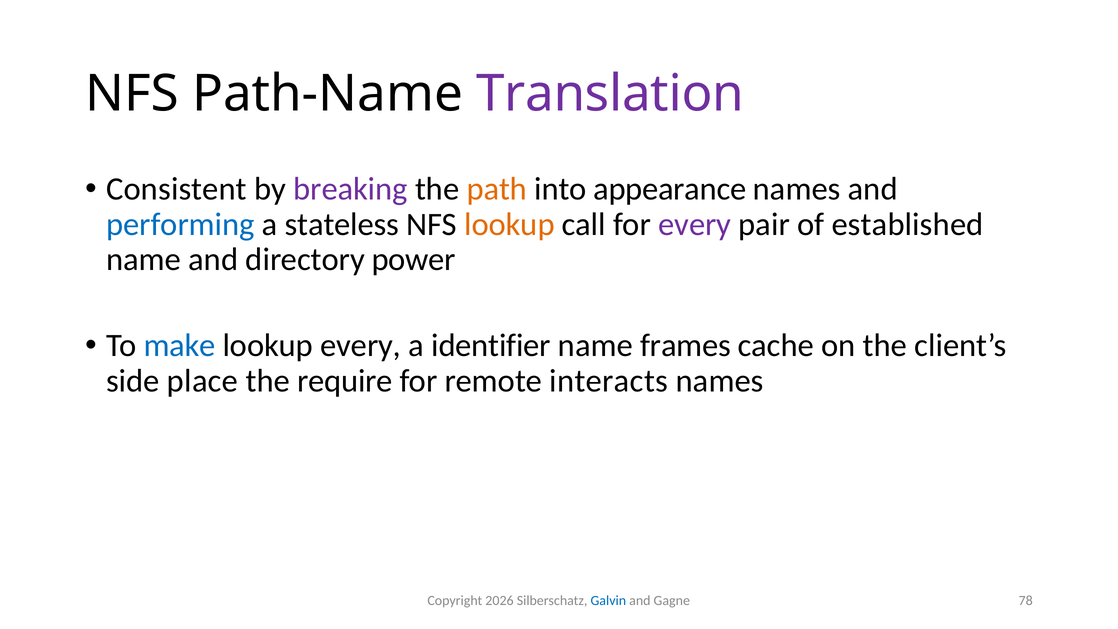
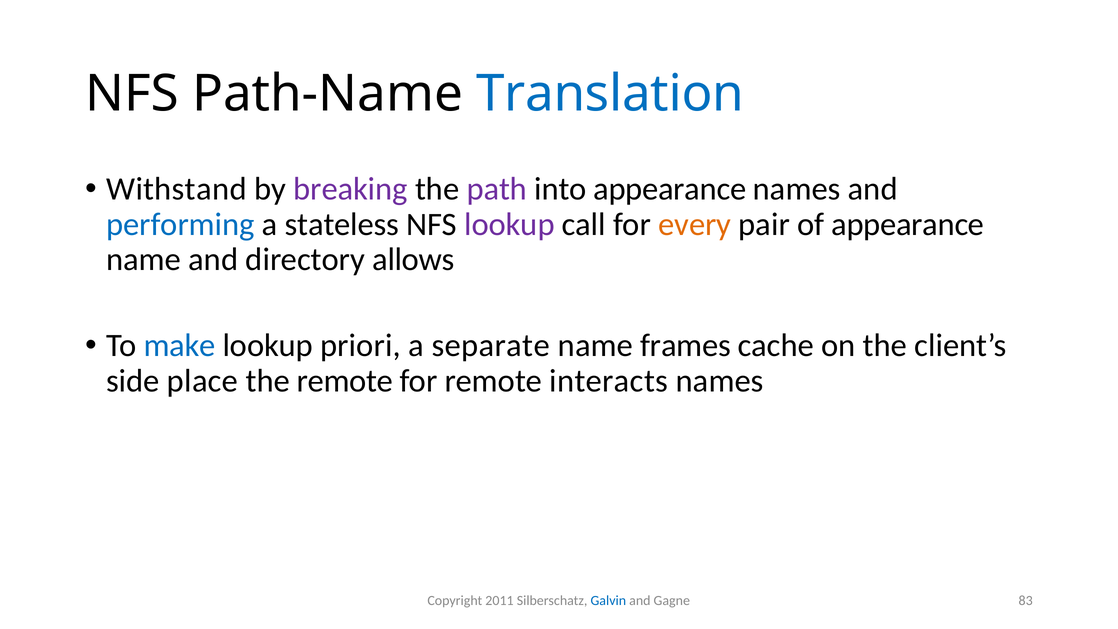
Translation colour: purple -> blue (610, 94)
Consistent: Consistent -> Withstand (176, 189)
path colour: orange -> purple (497, 189)
lookup colour: orange -> purple (509, 224)
every colour: purple -> orange (695, 224)
of established: established -> appearance (908, 224)
power: power -> allows (413, 259)
lookup every: every -> priori (361, 345)
identifier: identifier -> separate (491, 345)
the require: require -> remote (345, 381)
2026: 2026 -> 2011 (499, 600)
78: 78 -> 83 (1026, 600)
